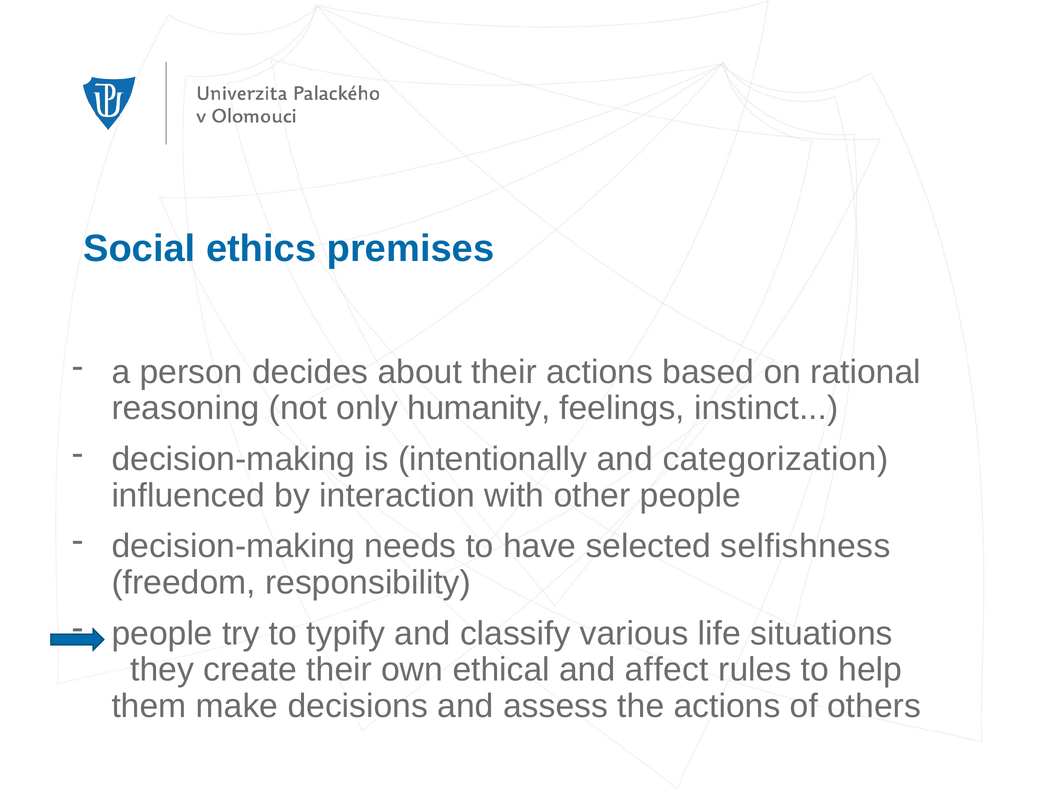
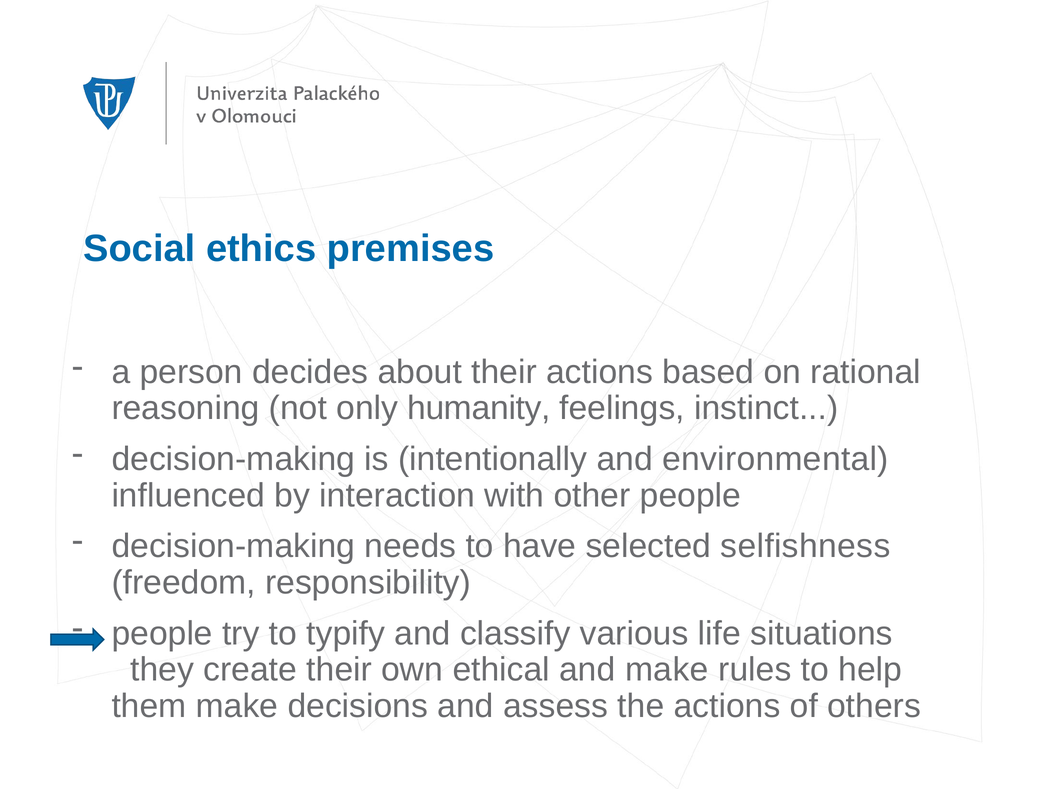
categorization: categorization -> environmental (775, 460)
and affect: affect -> make (667, 670)
